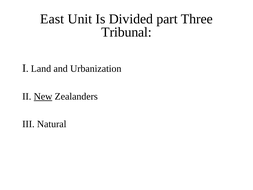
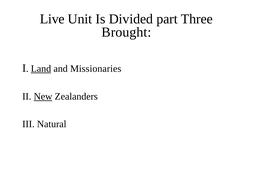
East: East -> Live (52, 19)
Tribunal: Tribunal -> Brought (126, 32)
Land underline: none -> present (41, 69)
Urbanization: Urbanization -> Missionaries (96, 69)
